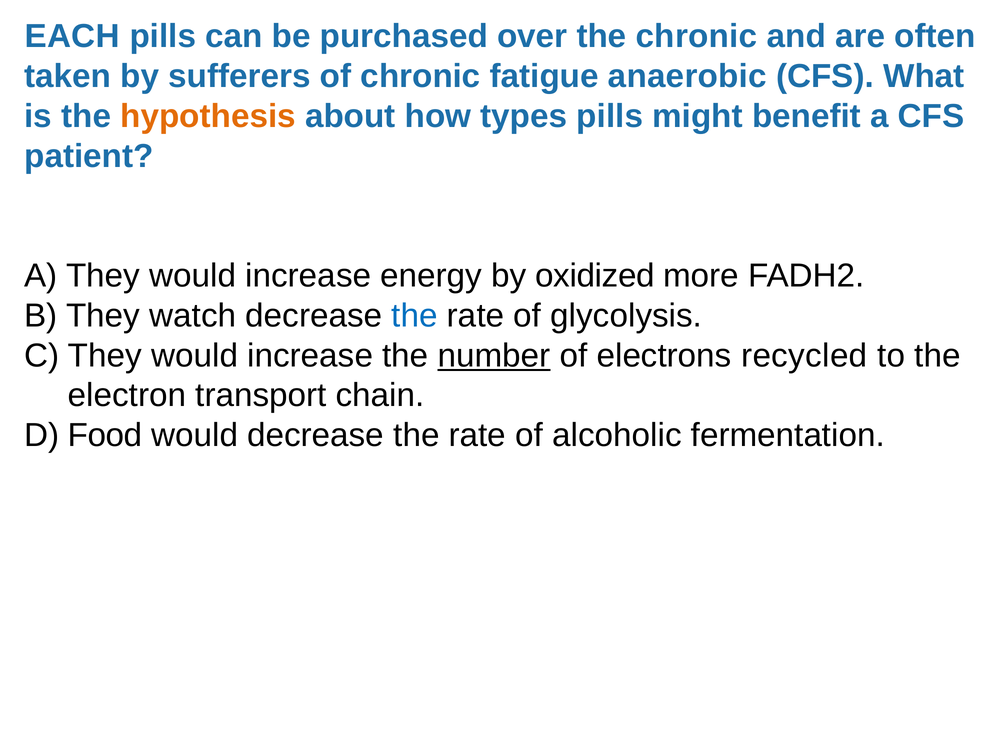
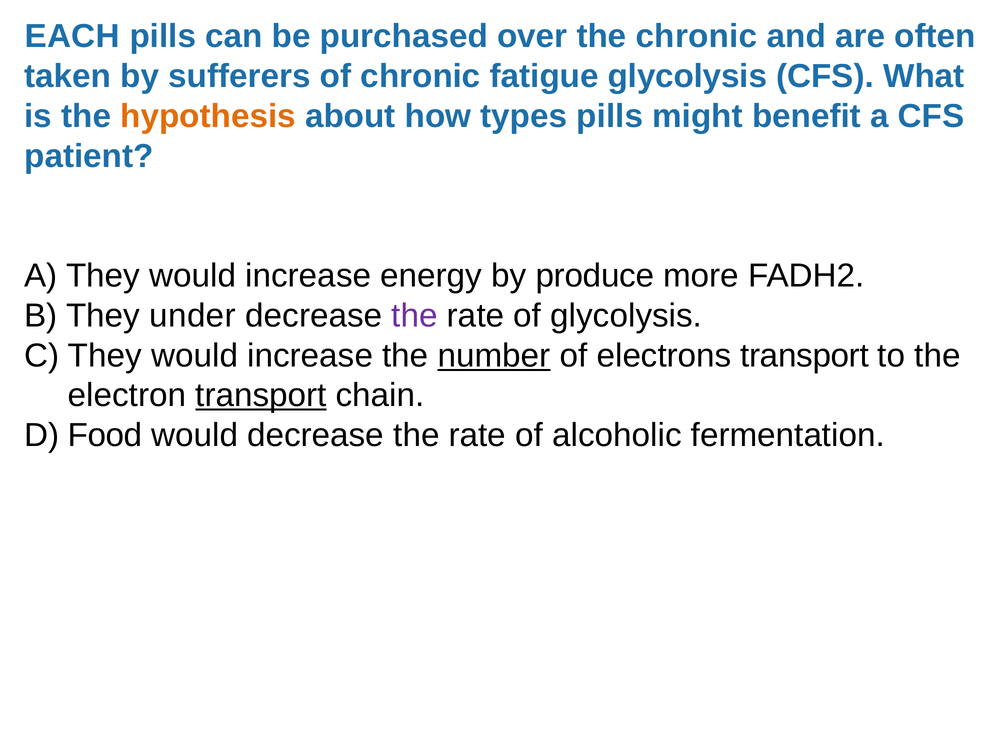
fatigue anaerobic: anaerobic -> glycolysis (687, 76)
oxidized: oxidized -> produce (595, 276)
watch: watch -> under (193, 316)
the colour: blue -> purple (415, 316)
electrons recycled: recycled -> transport (805, 356)
transport underline: none -> present (261, 396)
